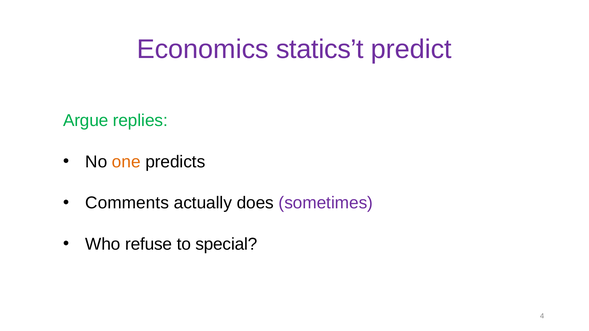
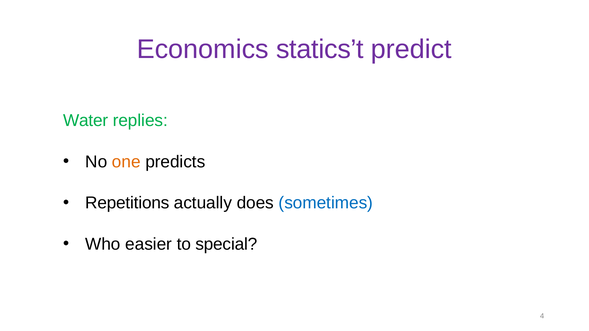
Argue: Argue -> Water (86, 121)
Comments: Comments -> Repetitions (127, 203)
sometimes colour: purple -> blue (326, 203)
refuse: refuse -> easier (149, 244)
